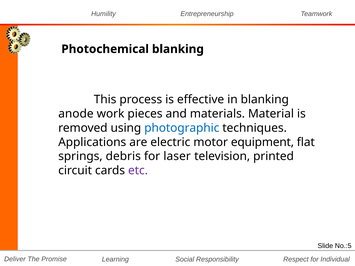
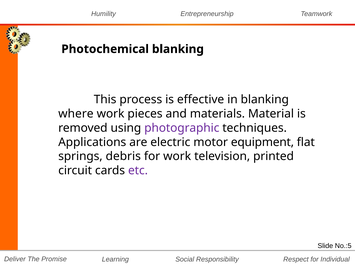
anode: anode -> where (76, 114)
photographic colour: blue -> purple (182, 128)
for laser: laser -> work (177, 156)
